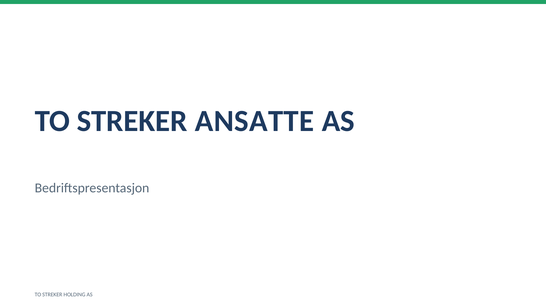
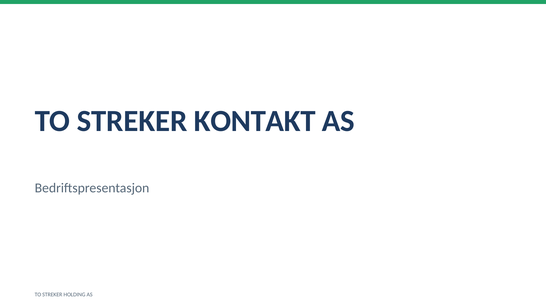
ANSATTE: ANSATTE -> KONTAKT (255, 121)
